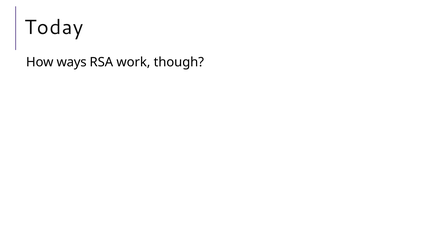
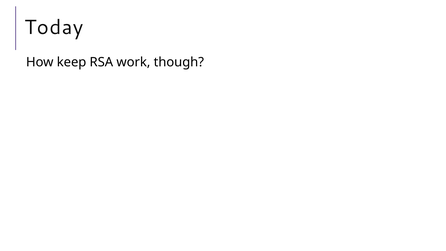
ways: ways -> keep (72, 62)
